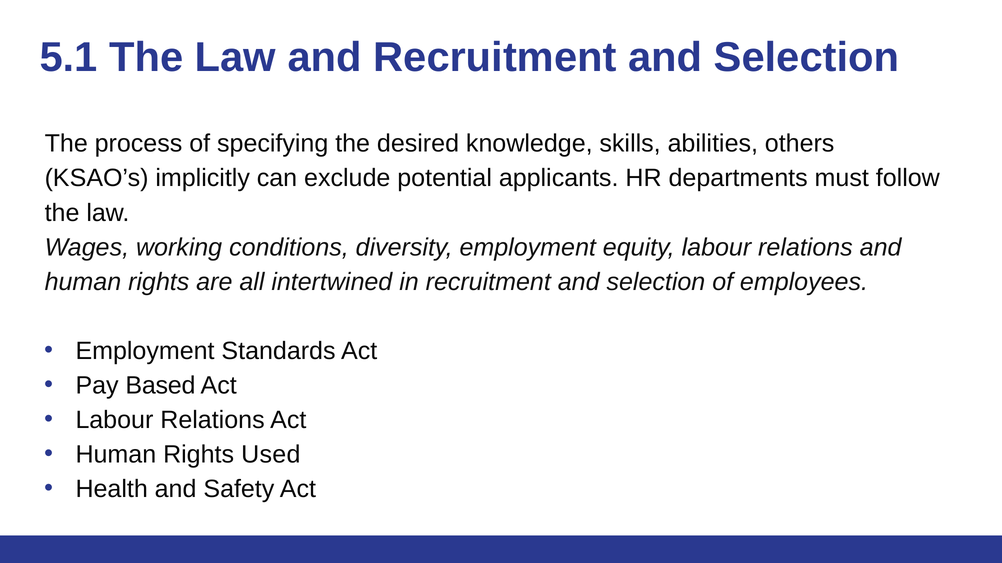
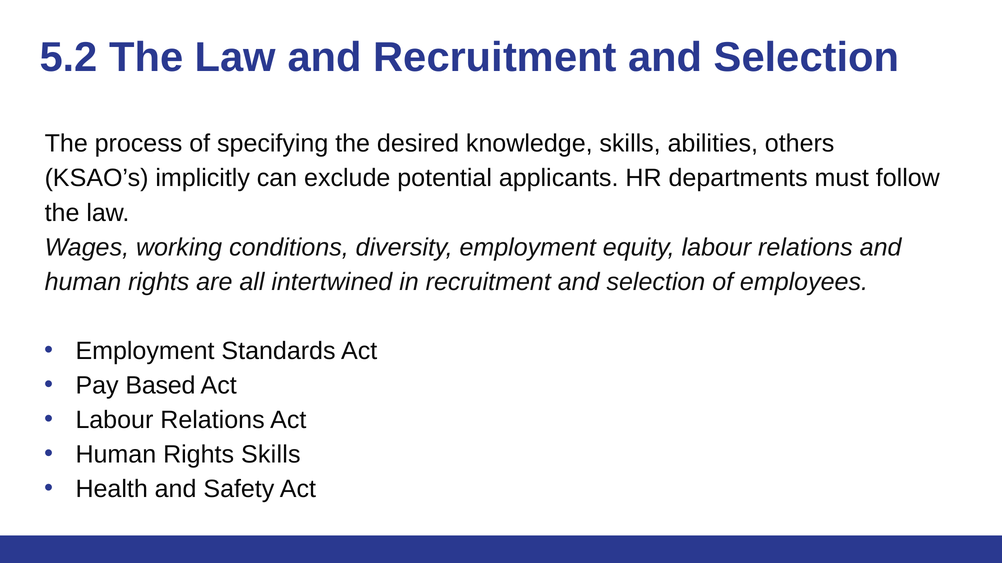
5.1: 5.1 -> 5.2 (69, 58)
Rights Used: Used -> Skills (271, 455)
